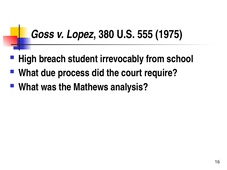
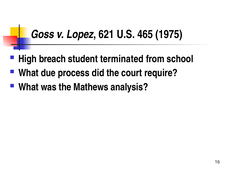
380: 380 -> 621 (106, 34)
555: 555 -> 465 (145, 34)
irrevocably: irrevocably -> terminated (122, 59)
